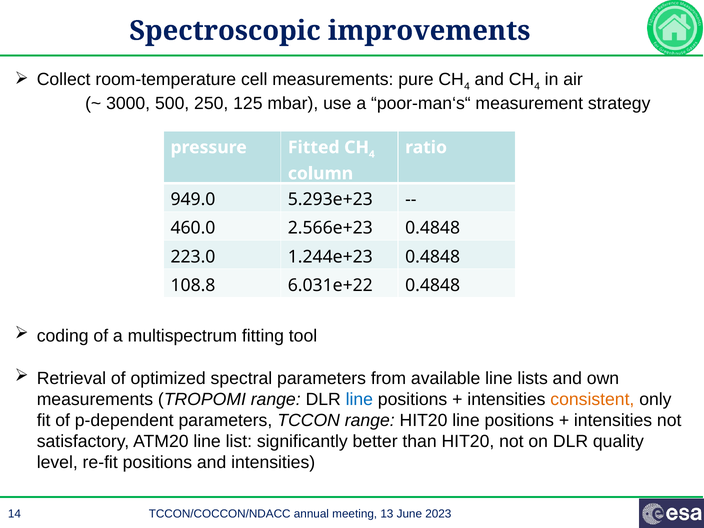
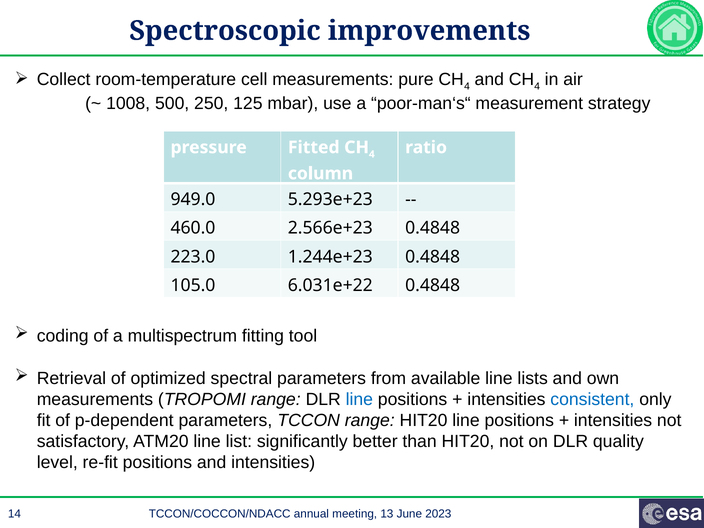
3000: 3000 -> 1008 (128, 104)
108.8: 108.8 -> 105.0 (193, 285)
consistent colour: orange -> blue (592, 399)
